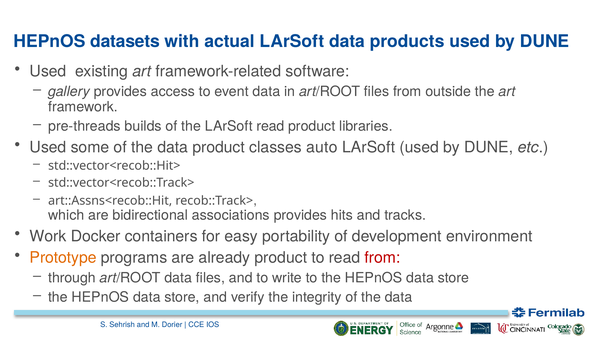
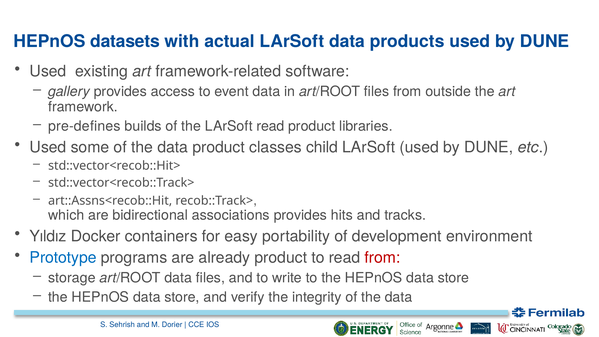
pre-threads: pre-threads -> pre-defines (84, 126)
auto: auto -> child (322, 147)
Work: Work -> Yıldız (48, 236)
Prototype colour: orange -> blue (63, 258)
through: through -> storage (72, 278)
